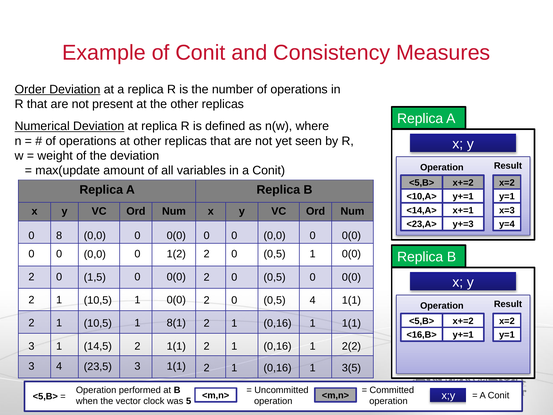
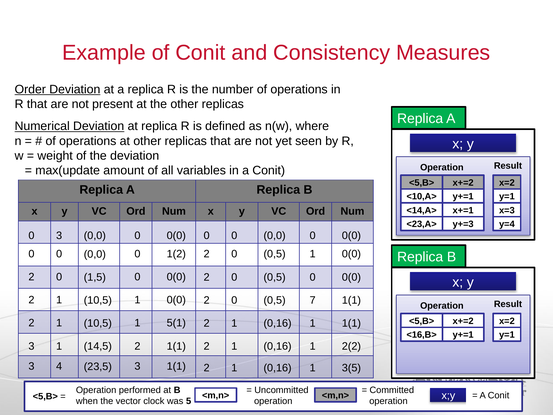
0 8: 8 -> 3 (59, 236)
0,5 4: 4 -> 7 (313, 300)
8(1: 8(1 -> 5(1 (176, 323)
